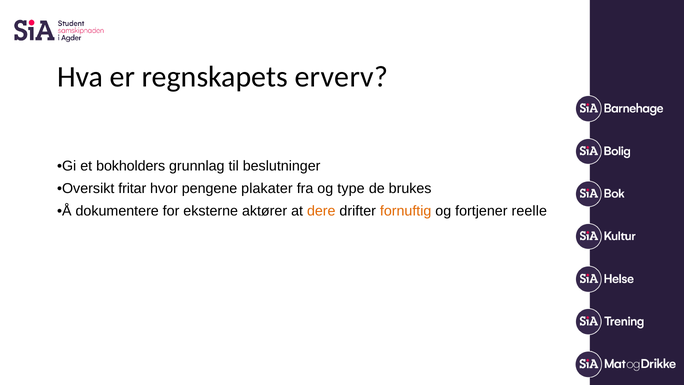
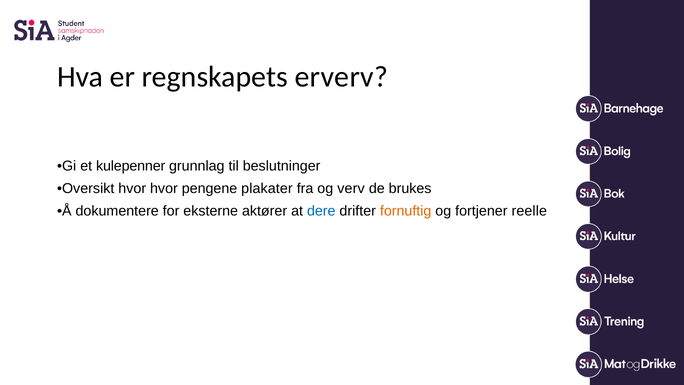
bokholders: bokholders -> kulepenner (131, 166)
Oversikt fritar: fritar -> hvor (132, 188)
type: type -> verv (351, 188)
dere colour: orange -> blue (321, 211)
